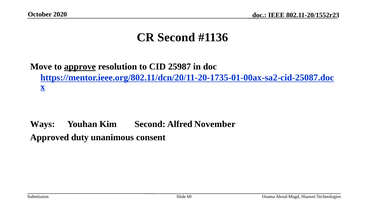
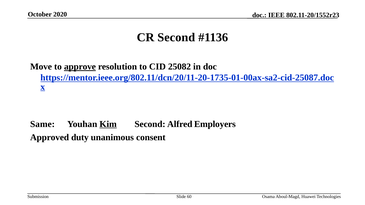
25987: 25987 -> 25082 (179, 67)
Ways: Ways -> Same (42, 124)
Kim underline: none -> present (108, 124)
November: November -> Employers (215, 124)
